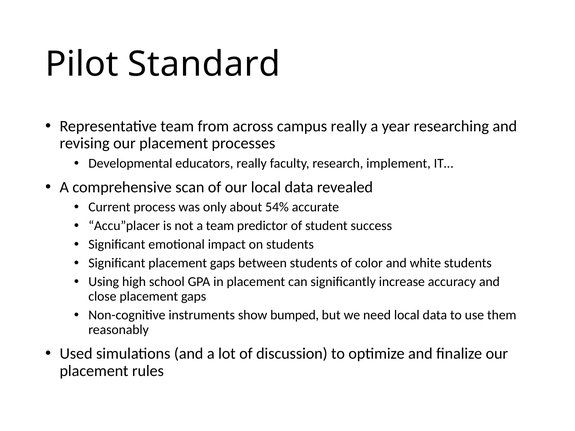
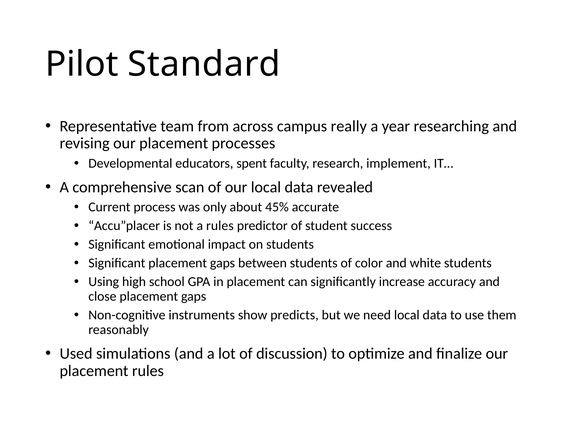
educators really: really -> spent (252, 163)
54%: 54% -> 45% (277, 207)
a team: team -> rules (220, 226)
bumped: bumped -> predicts (295, 315)
